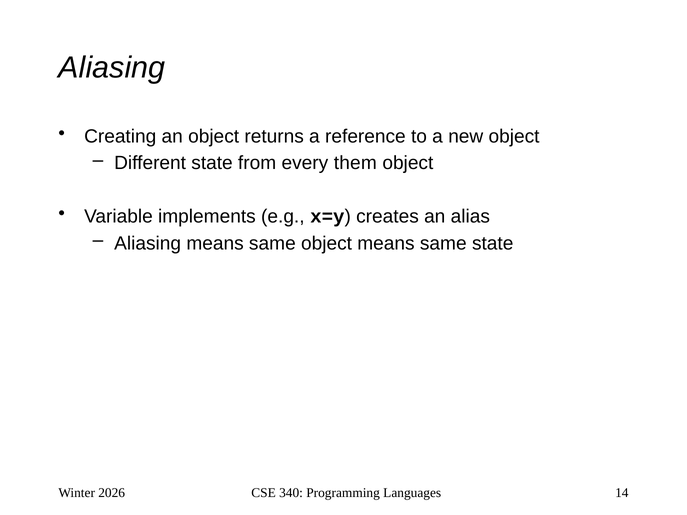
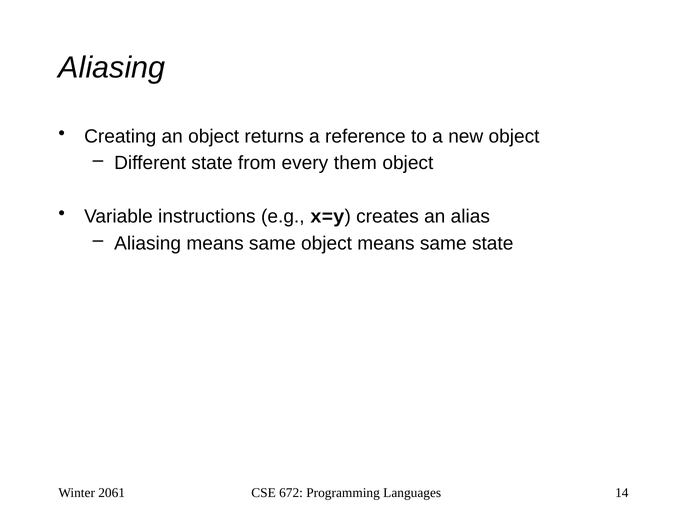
implements: implements -> instructions (207, 217)
2026: 2026 -> 2061 (112, 493)
340: 340 -> 672 (291, 493)
